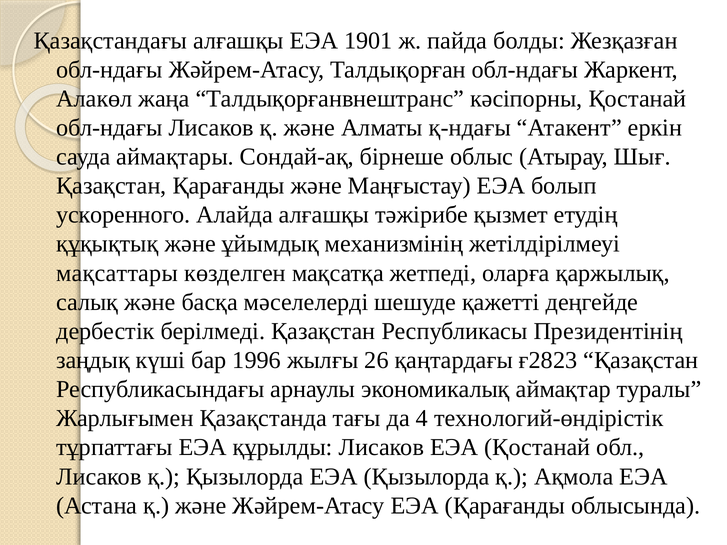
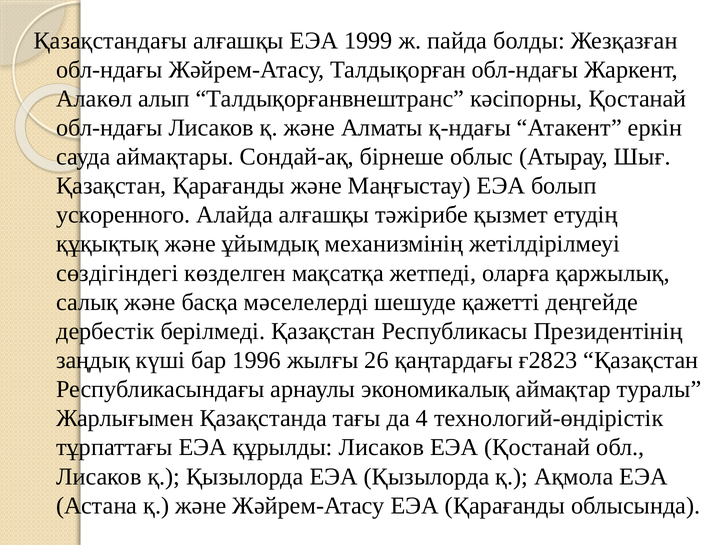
1901: 1901 -> 1999 (368, 41)
жаңа: жаңа -> алып (164, 99)
мақсаттары: мақсаттары -> сөздігіндегі (117, 273)
